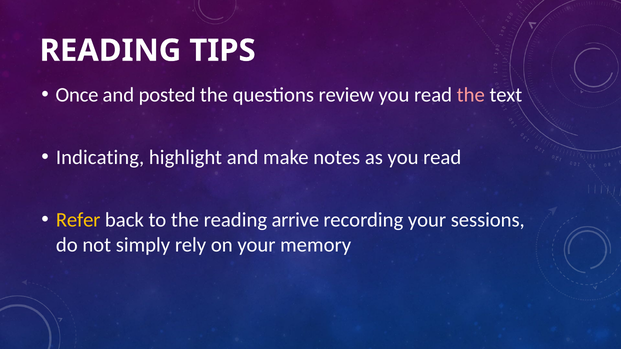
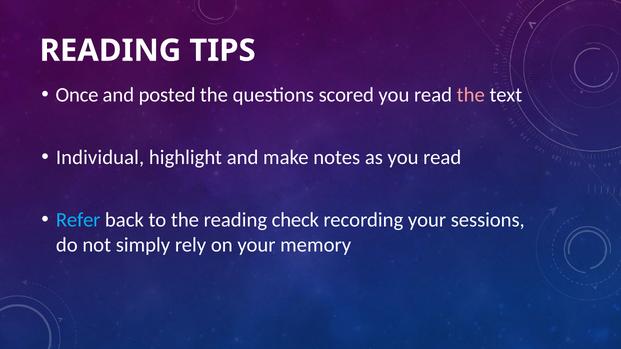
review: review -> scored (346, 95)
Indicating: Indicating -> Individual (100, 158)
Refer colour: yellow -> light blue (78, 220)
arrive: arrive -> check (295, 220)
